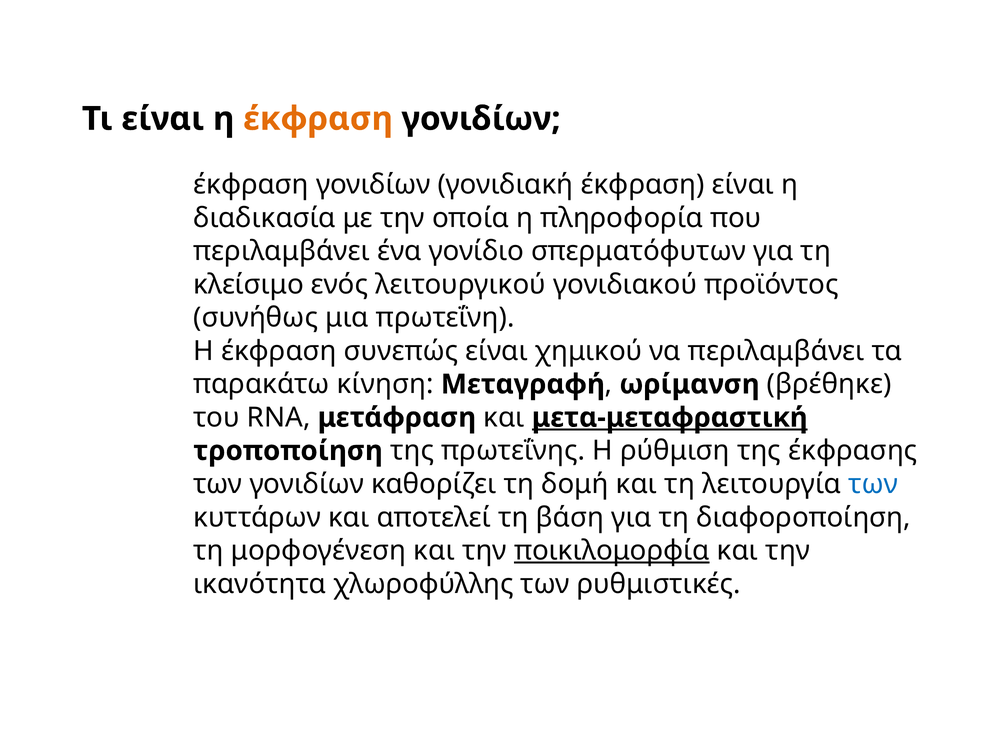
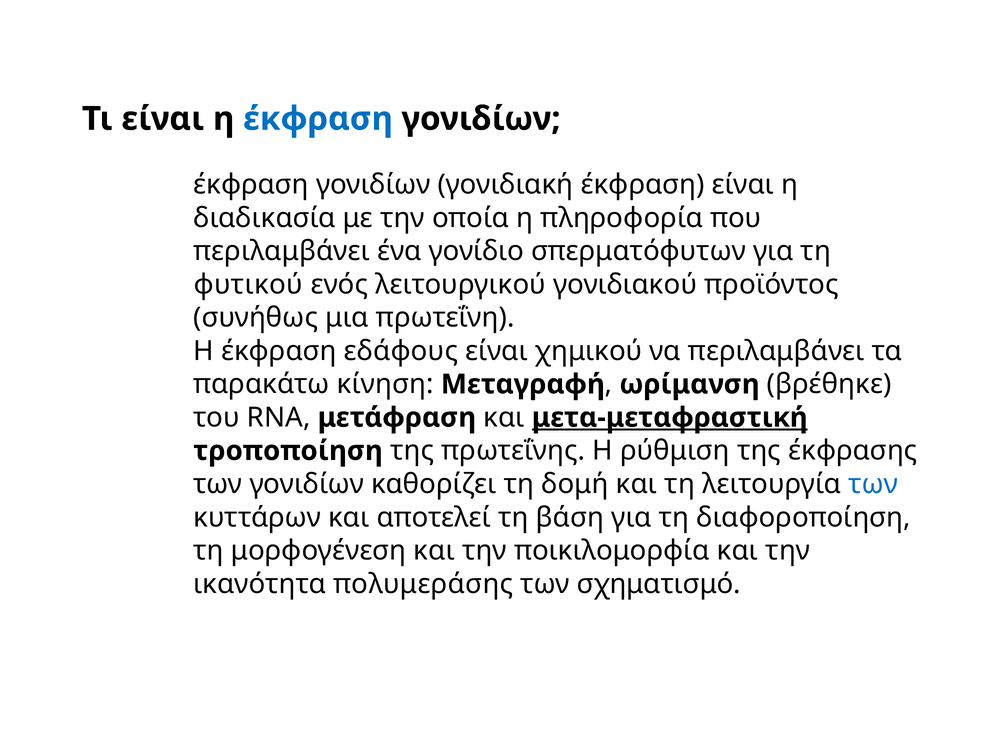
έκφραση colour: orange -> blue (318, 119)
κλείσιμο: κλείσιμο -> φυτικού (248, 285)
συνεπώς: συνεπώς -> εδάφους (401, 351)
ποικιλομορφία underline: present -> none (612, 551)
χλωροφύλλης: χλωροφύλλης -> πολυμεράσης (423, 584)
ρυθμιστικές: ρυθμιστικές -> σχηματισμό (659, 584)
